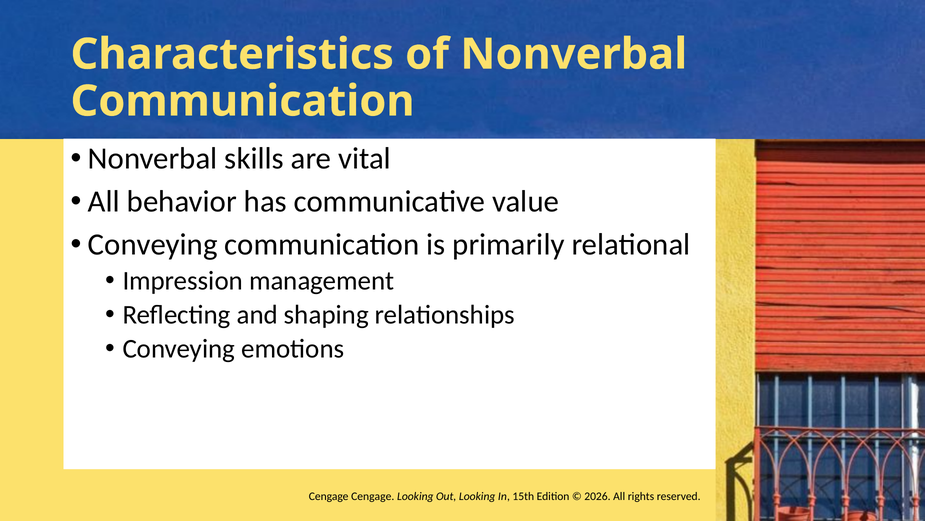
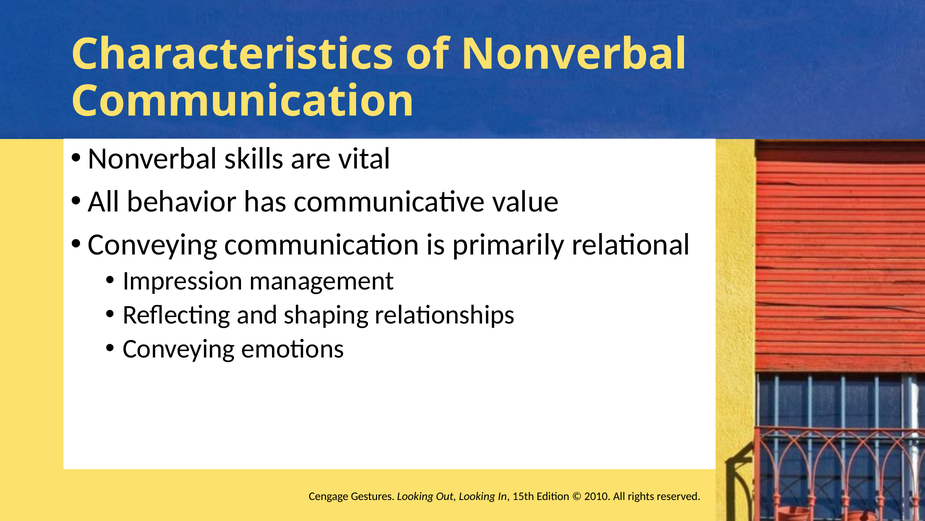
Cengage Cengage: Cengage -> Gestures (373, 496)
2026: 2026 -> 2010 (597, 496)
